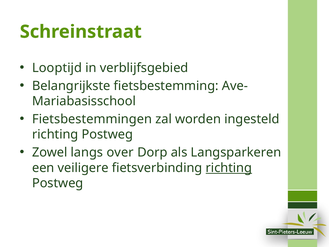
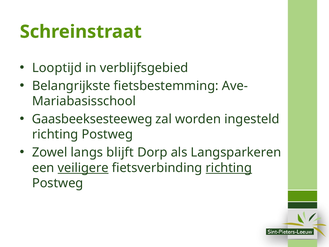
Fietsbestemmingen: Fietsbestemmingen -> Gaasbeeksesteeweg (92, 119)
over: over -> blijft (120, 152)
veiligere underline: none -> present (83, 168)
